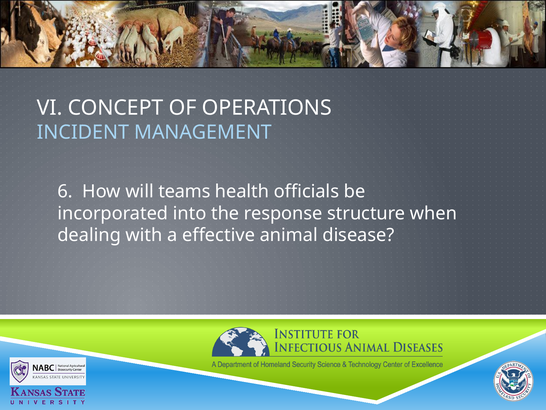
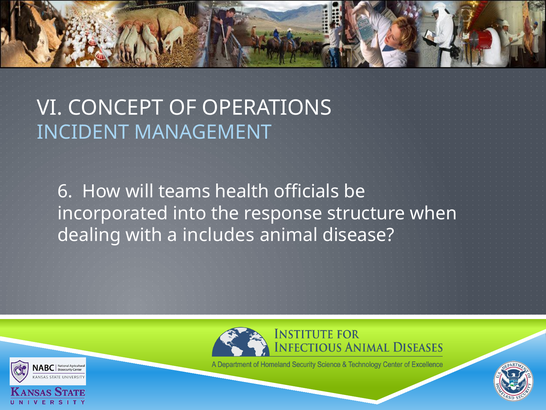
effective: effective -> includes (218, 235)
